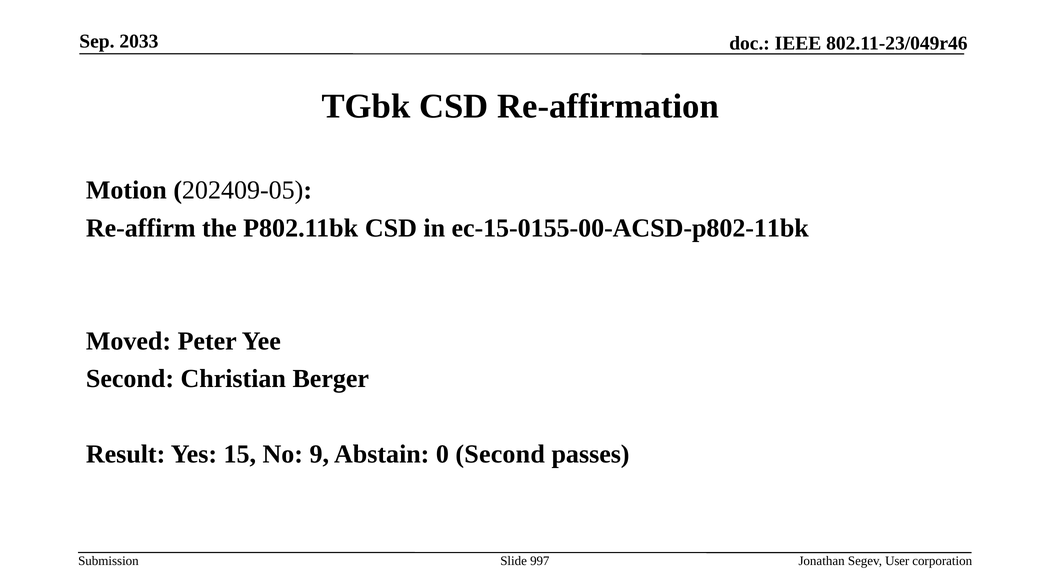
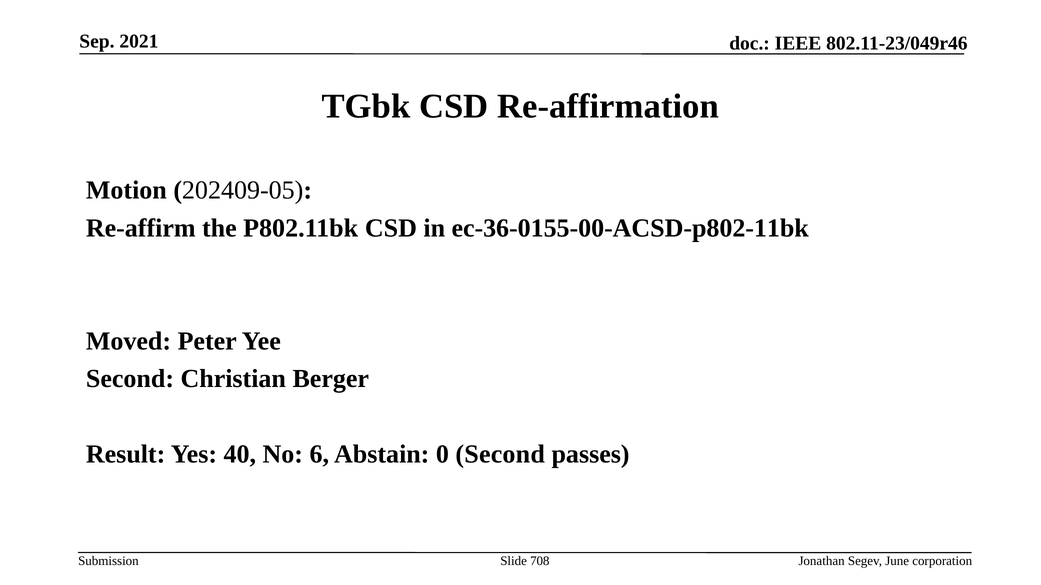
2033: 2033 -> 2021 (139, 41)
ec-15-0155-00-ACSD-p802-11bk: ec-15-0155-00-ACSD-p802-11bk -> ec-36-0155-00-ACSD-p802-11bk (630, 228)
15: 15 -> 40 (240, 455)
9: 9 -> 6 (319, 455)
997: 997 -> 708 (540, 562)
User: User -> June (897, 562)
